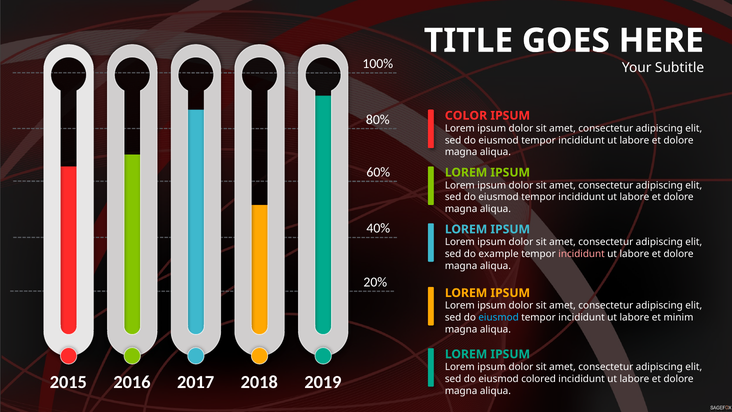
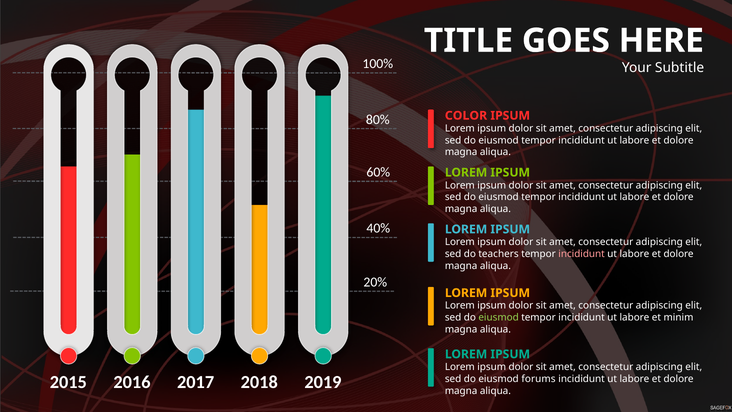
example: example -> teachers (499, 254)
eiusmod colour: light blue -> light green (499, 317)
colored: colored -> forums (538, 379)
